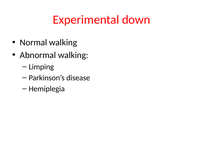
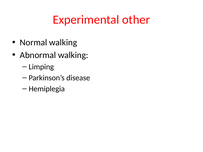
down: down -> other (136, 20)
